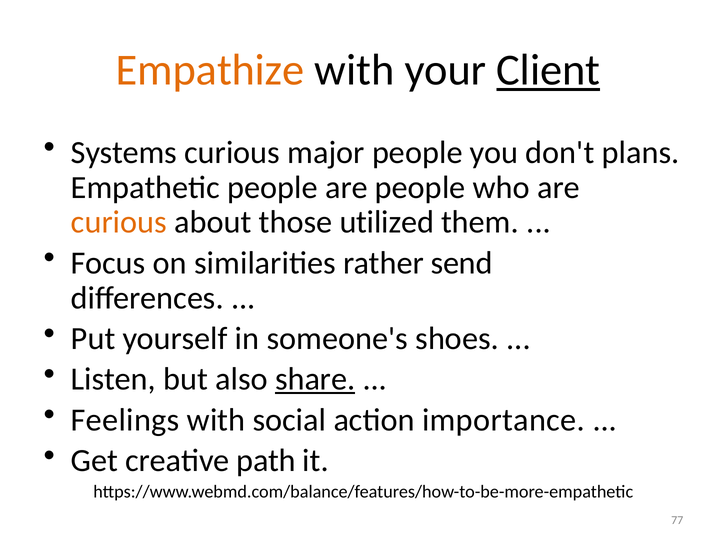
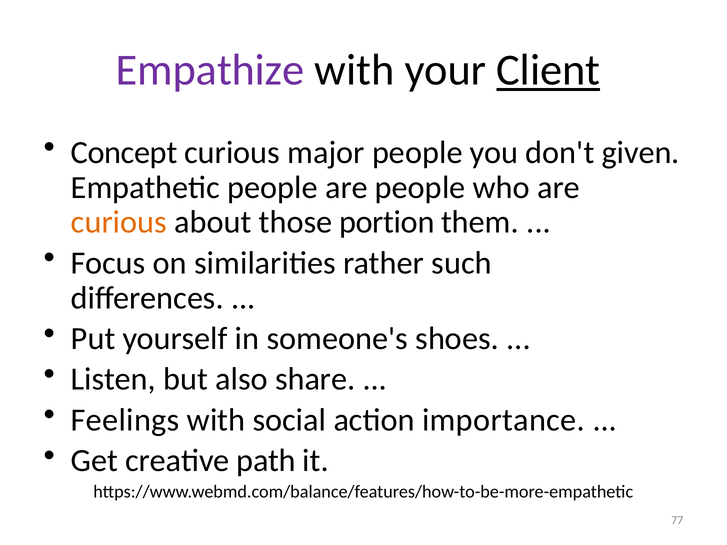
Empathize colour: orange -> purple (210, 70)
Systems: Systems -> Concept (124, 153)
plans: plans -> given (641, 153)
utilized: utilized -> portion (387, 222)
send: send -> such (462, 263)
share underline: present -> none (315, 379)
